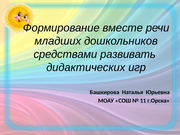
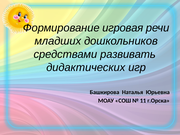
вместе: вместе -> игровая (123, 28)
